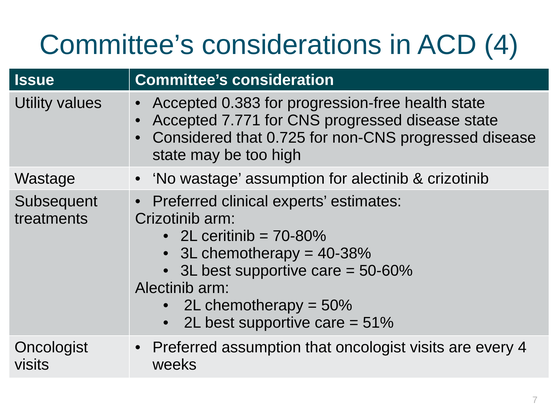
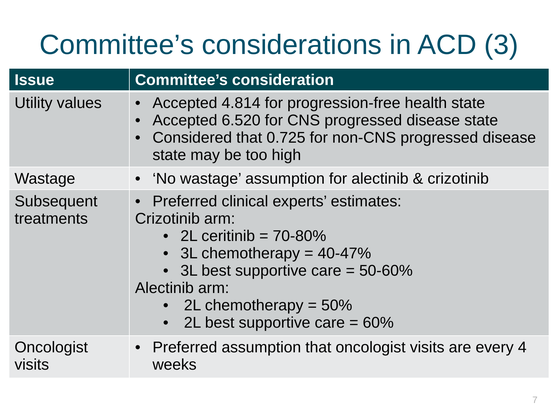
ACD 4: 4 -> 3 (501, 45)
0.383: 0.383 -> 4.814 (241, 103)
7.771: 7.771 -> 6.520 (241, 121)
40-38%: 40-38% -> 40-47% (344, 254)
51%: 51% -> 60% (378, 323)
